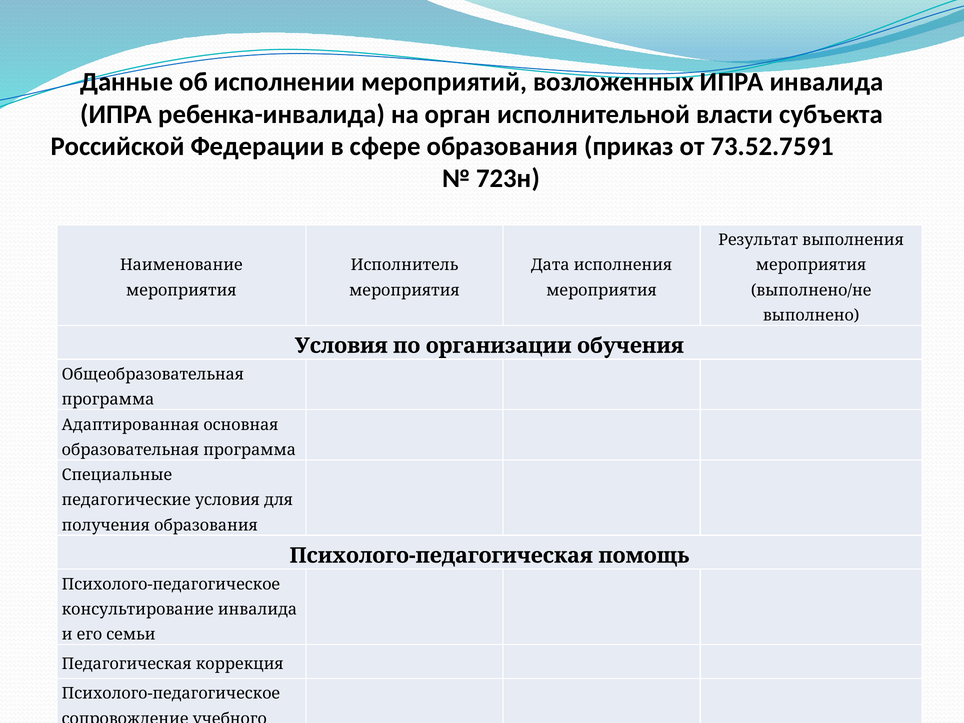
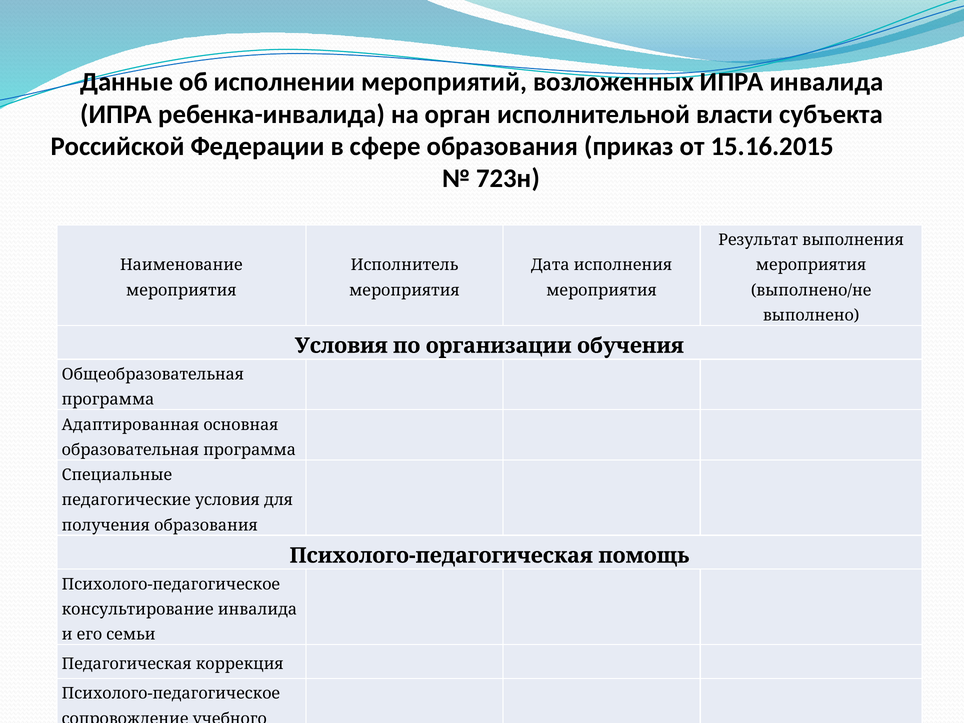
73.52.7591: 73.52.7591 -> 15.16.2015 (772, 146)
